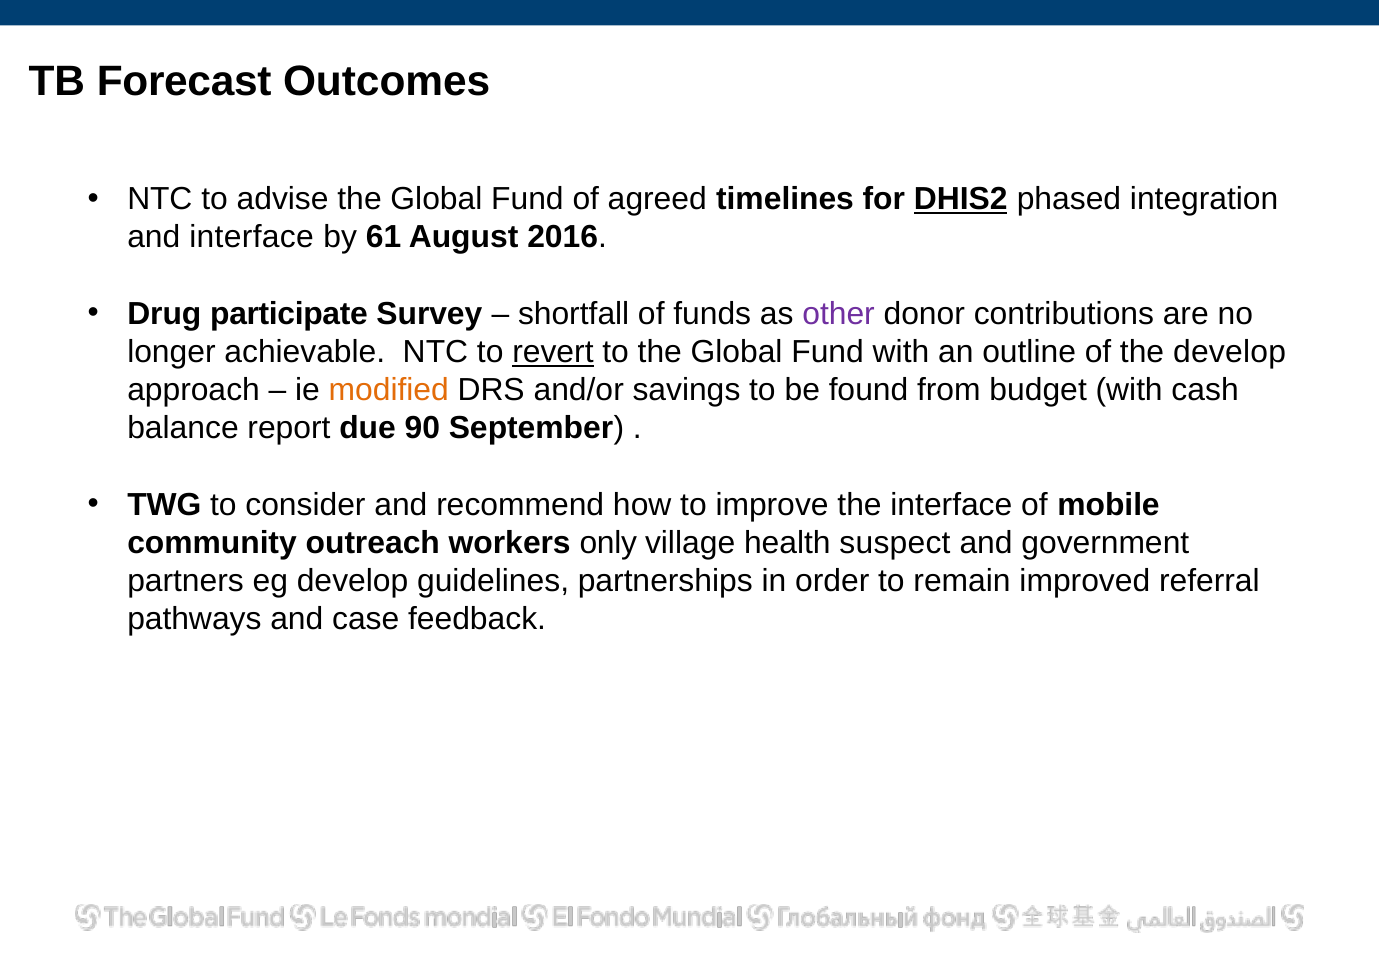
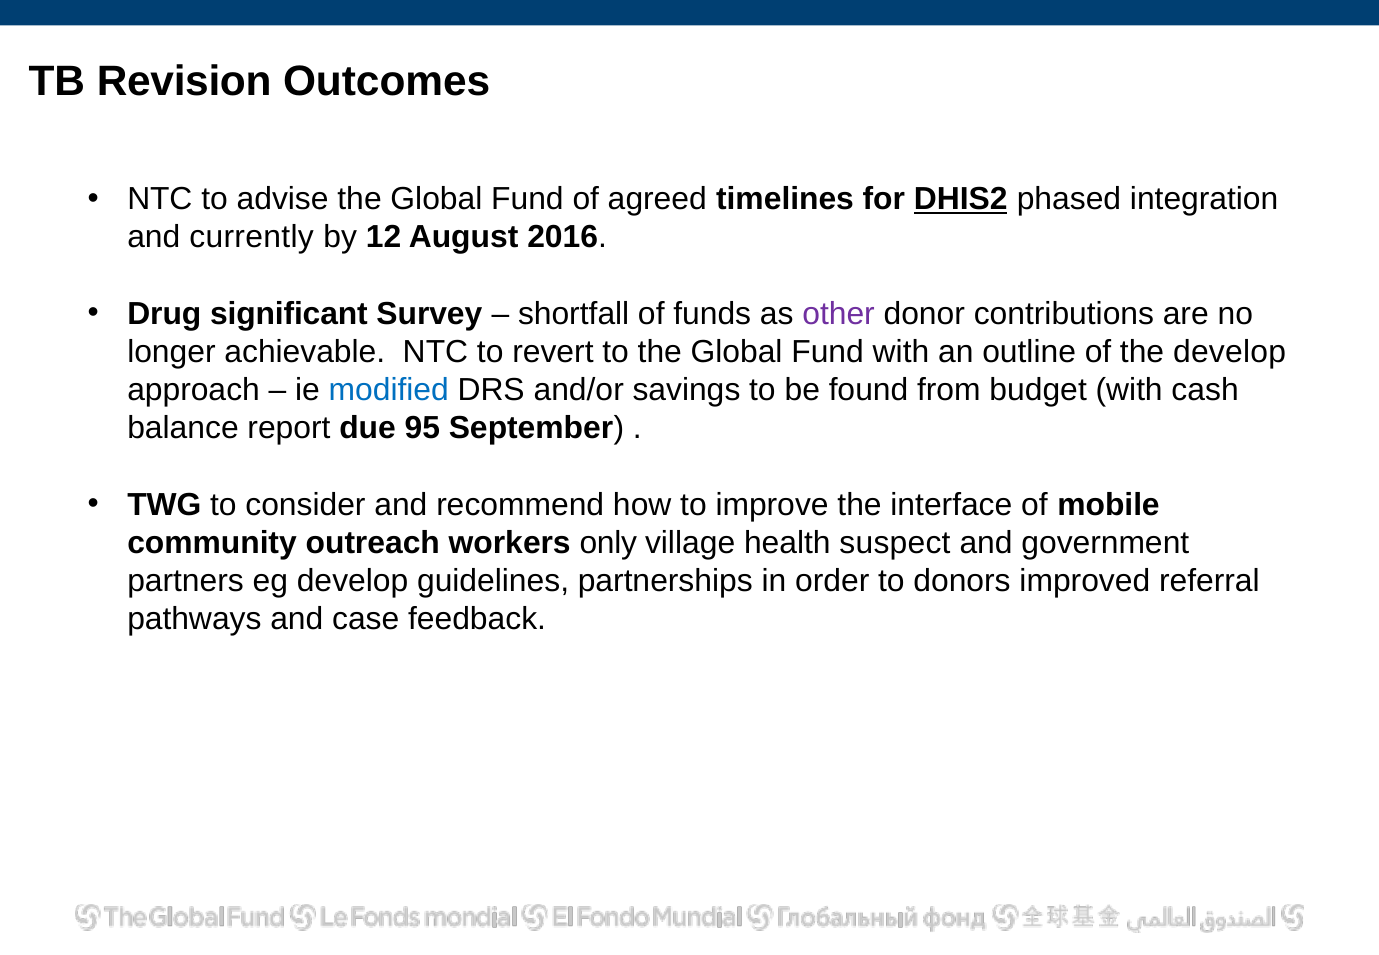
Forecast: Forecast -> Revision (184, 81)
and interface: interface -> currently (252, 237)
61: 61 -> 12 (384, 237)
participate: participate -> significant (289, 314)
revert underline: present -> none (553, 352)
modified colour: orange -> blue (389, 390)
90: 90 -> 95 (422, 428)
remain: remain -> donors (962, 581)
